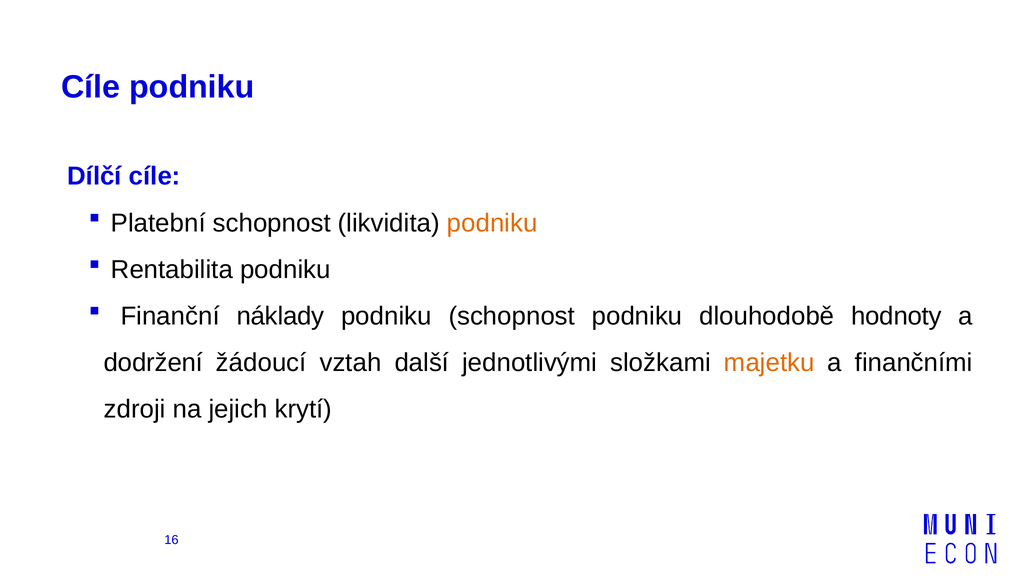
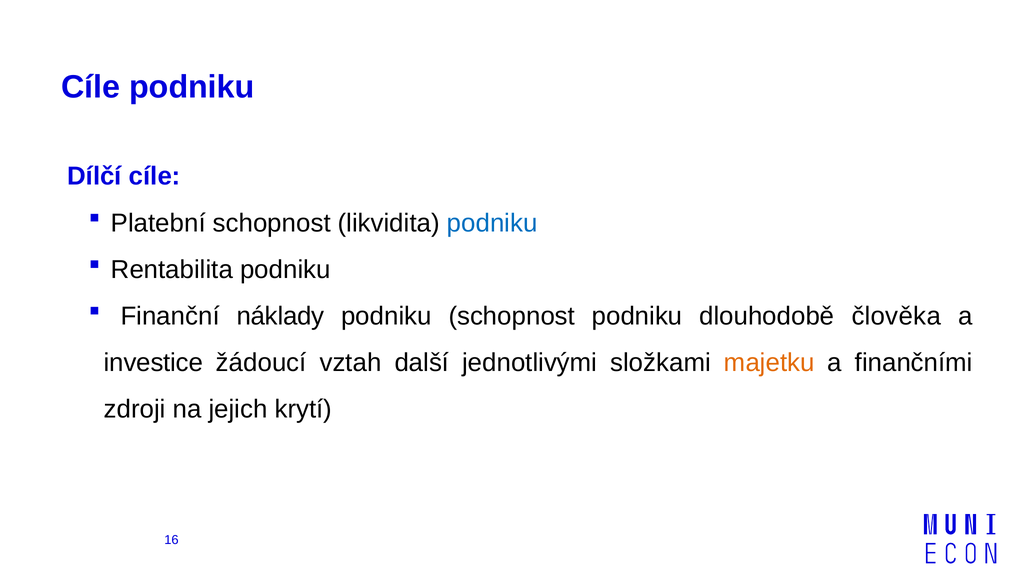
podniku colour: orange -> blue (492, 223)
hodnoty: hodnoty -> člověka (896, 316)
dodržení: dodržení -> investice (153, 362)
